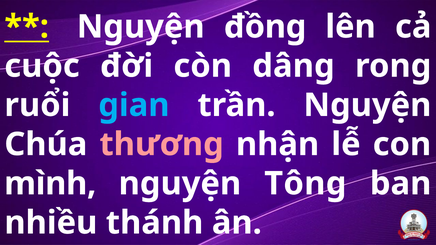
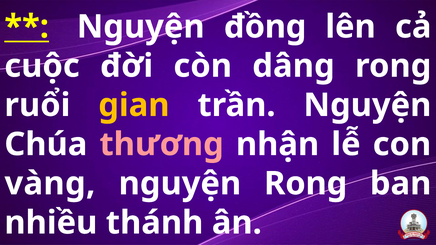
gian colour: light blue -> yellow (134, 105)
mình: mình -> vàng (50, 184)
Tông: Tông -> Rong (306, 184)
